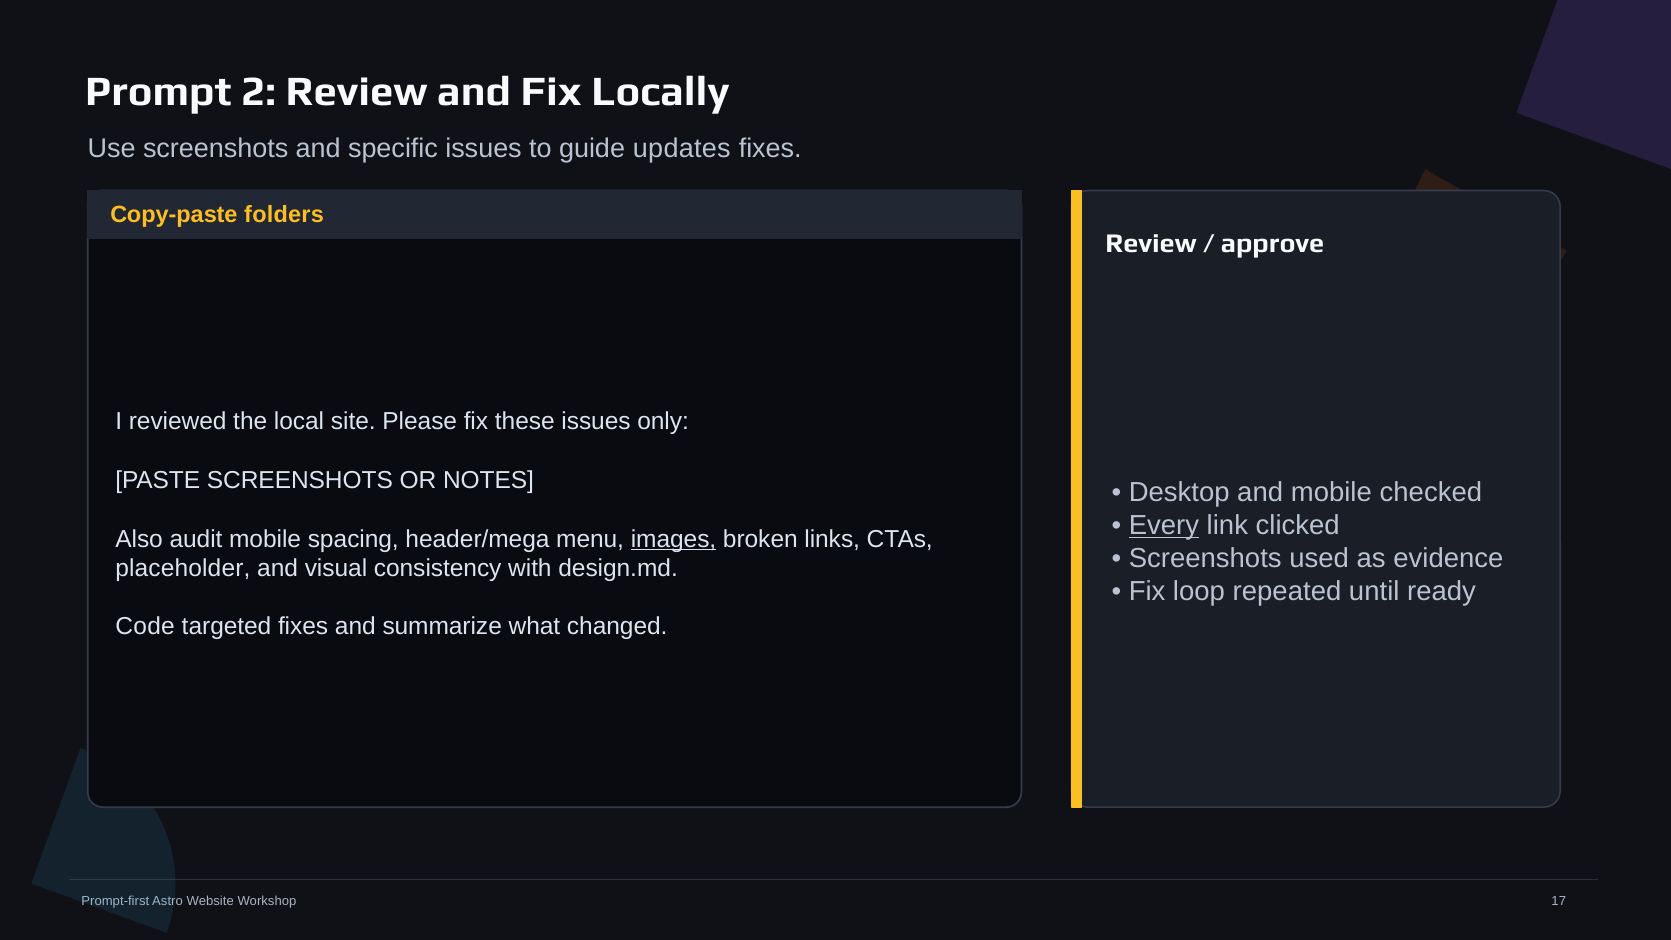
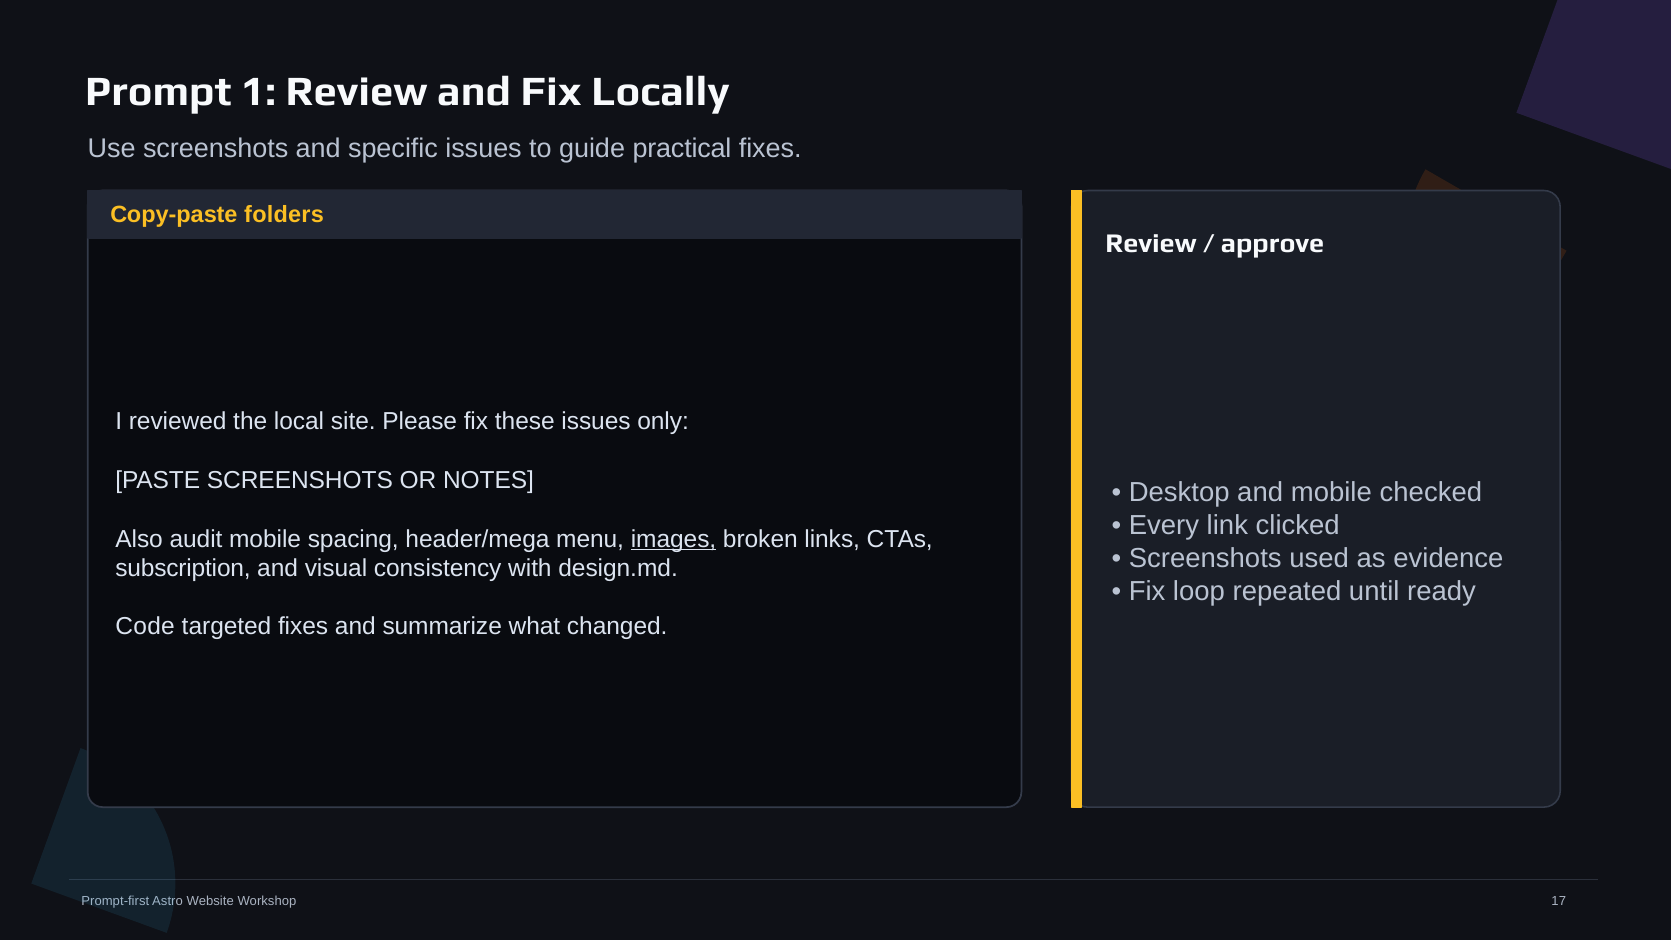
2: 2 -> 1 (259, 92)
updates: updates -> practical (682, 149)
Every underline: present -> none (1164, 526)
placeholder: placeholder -> subscription (183, 568)
